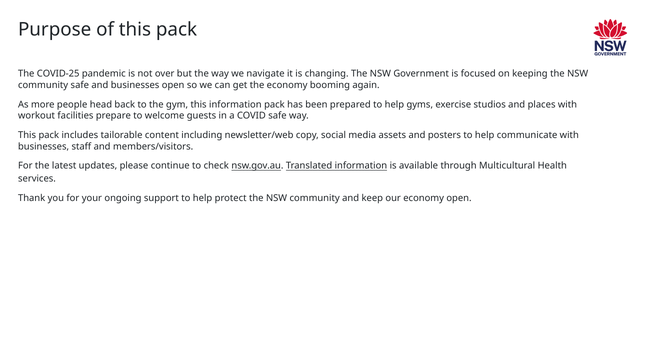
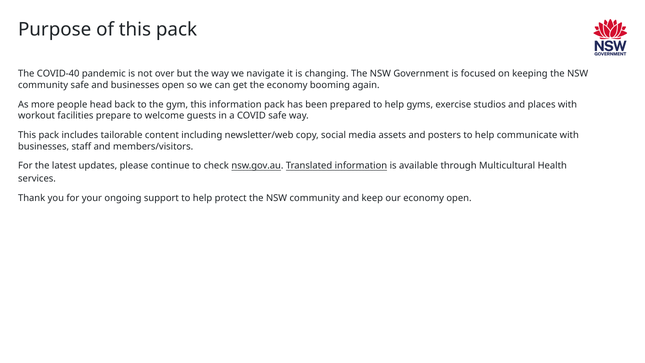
COVID-25: COVID-25 -> COVID-40 (58, 74)
